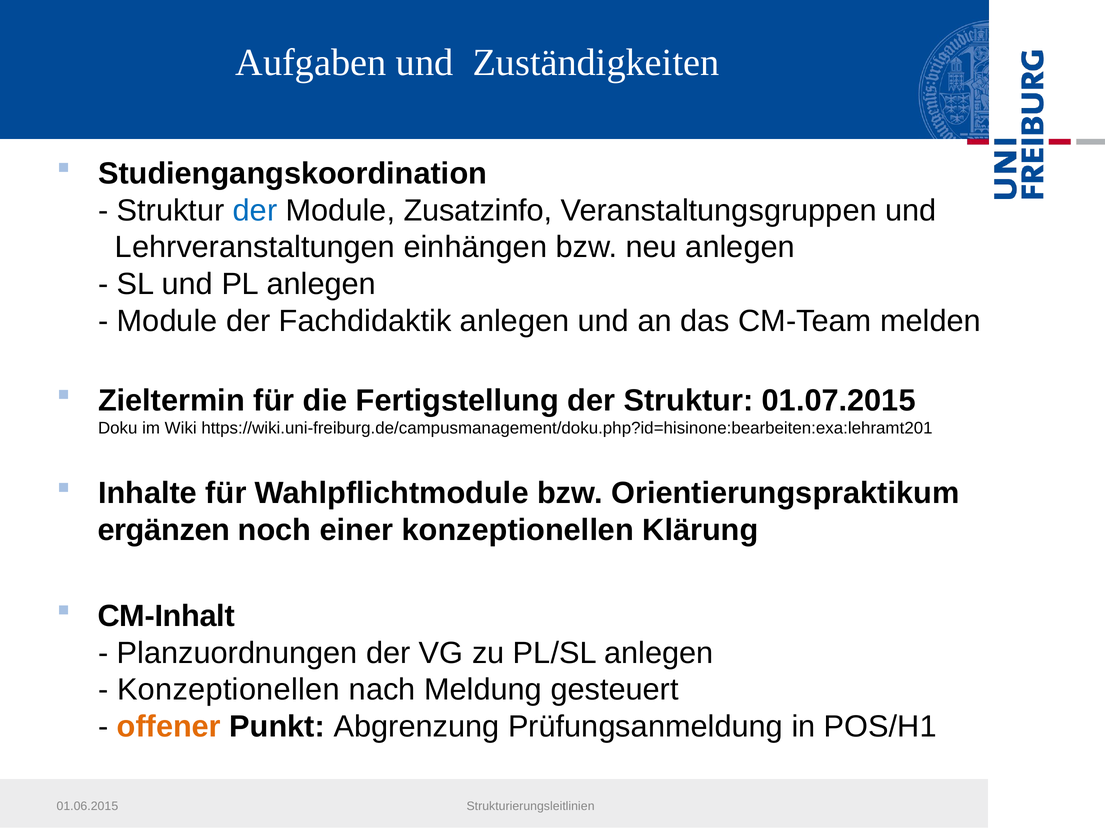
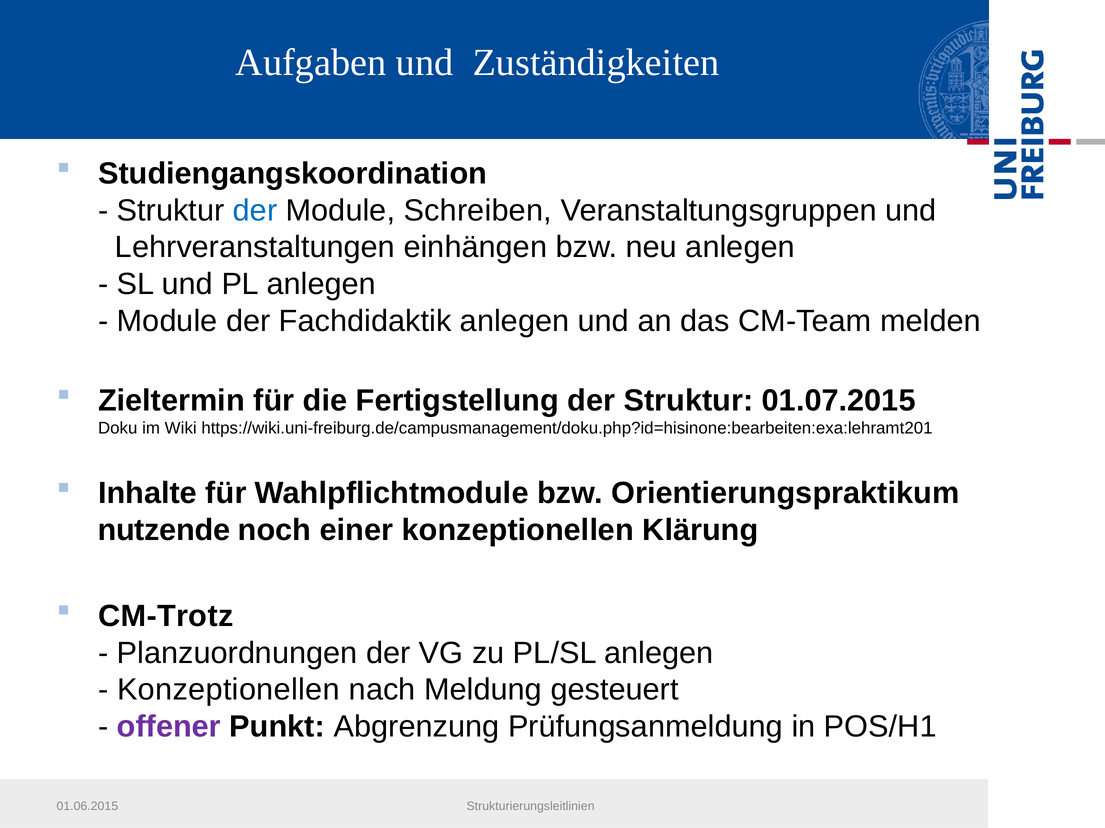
Zusatzinfo: Zusatzinfo -> Schreiben (478, 211)
ergänzen: ergänzen -> nutzende (164, 531)
CM-Inhalt: CM-Inhalt -> CM-Trotz (166, 617)
offener colour: orange -> purple (169, 727)
